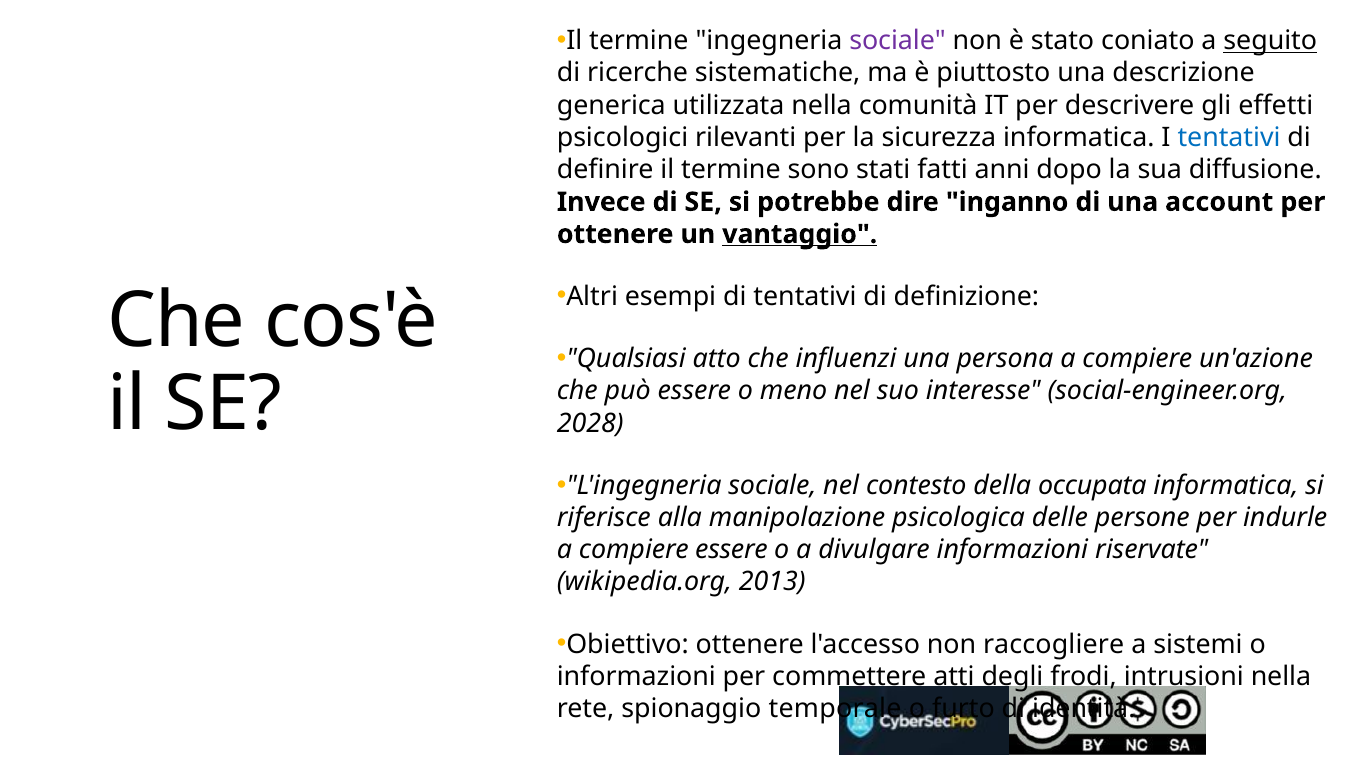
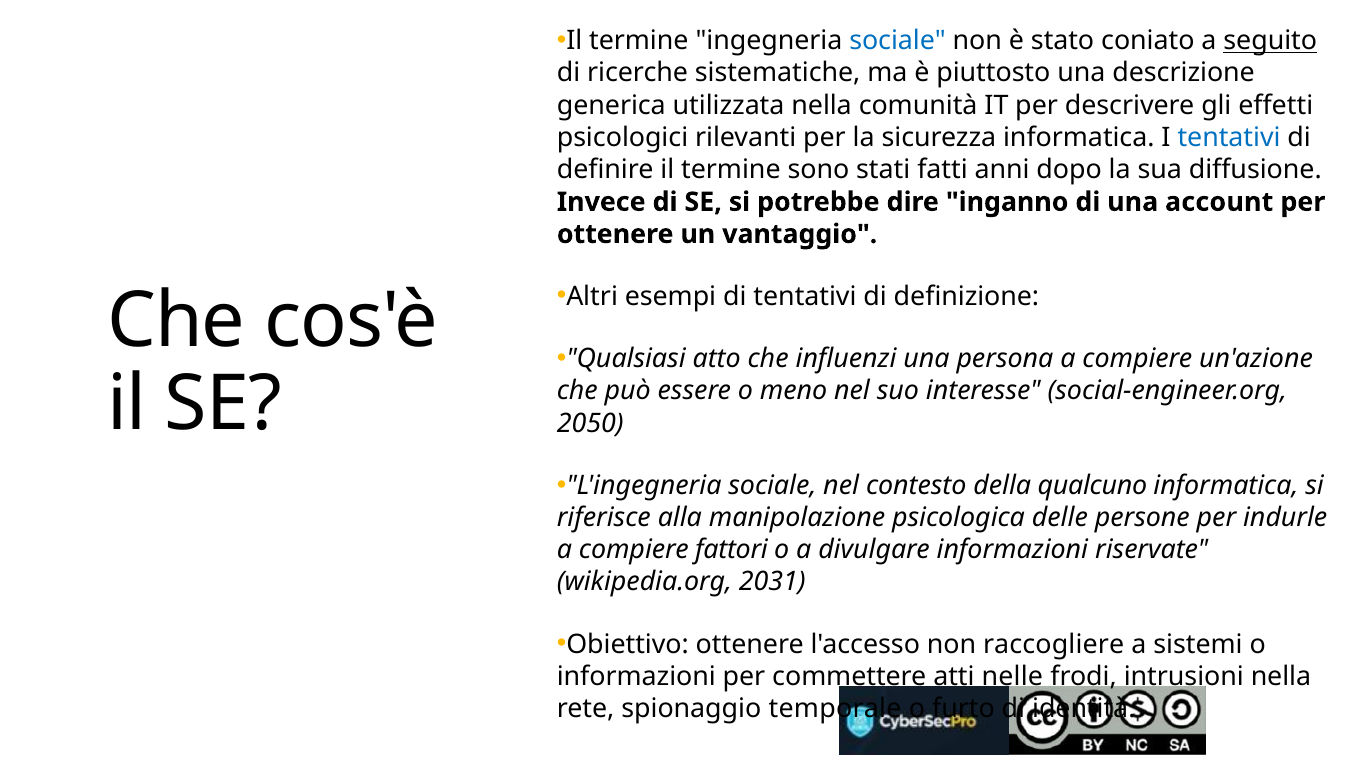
sociale colour: purple -> blue (898, 41)
vantaggio underline: present -> none (800, 234)
2028: 2028 -> 2050 (590, 423)
occupata: occupata -> qualcuno (1092, 485)
compiere essere: essere -> fattori (732, 550)
2013: 2013 -> 2031 (772, 582)
degli: degli -> nelle (1012, 676)
